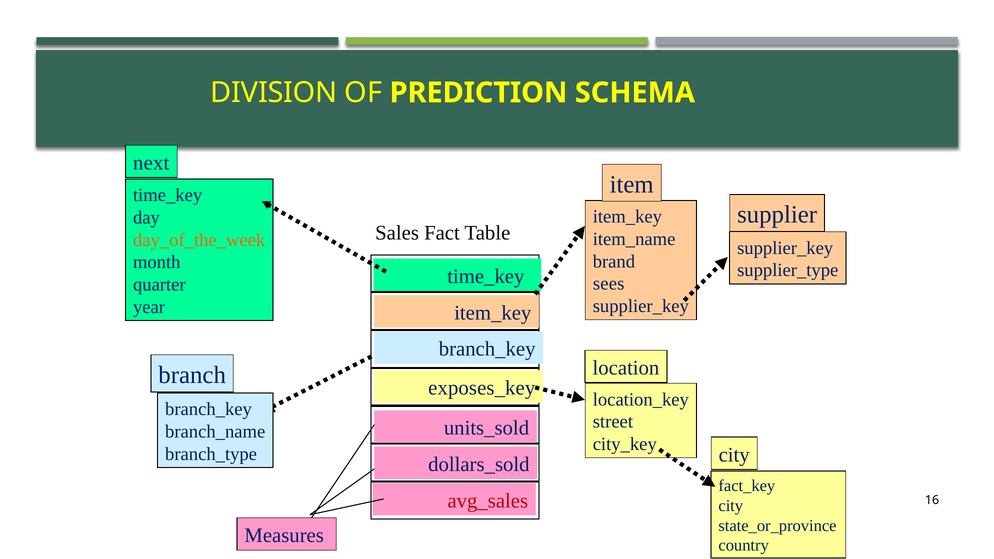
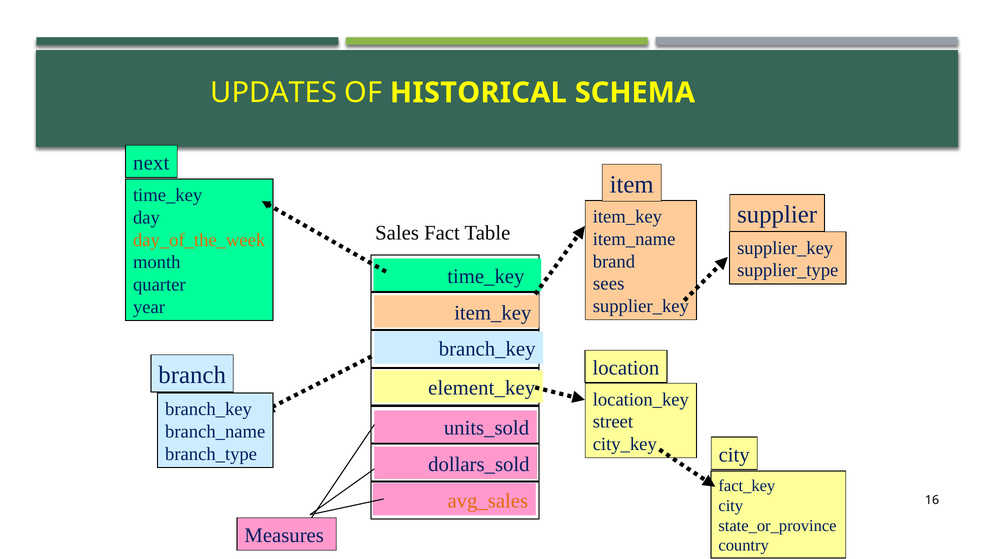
DIVISION: DIVISION -> UPDATES (274, 93)
PREDICTION: PREDICTION -> HISTORICAL (478, 93)
exposes_key: exposes_key -> element_key (482, 388)
avg_sales colour: red -> orange (488, 501)
